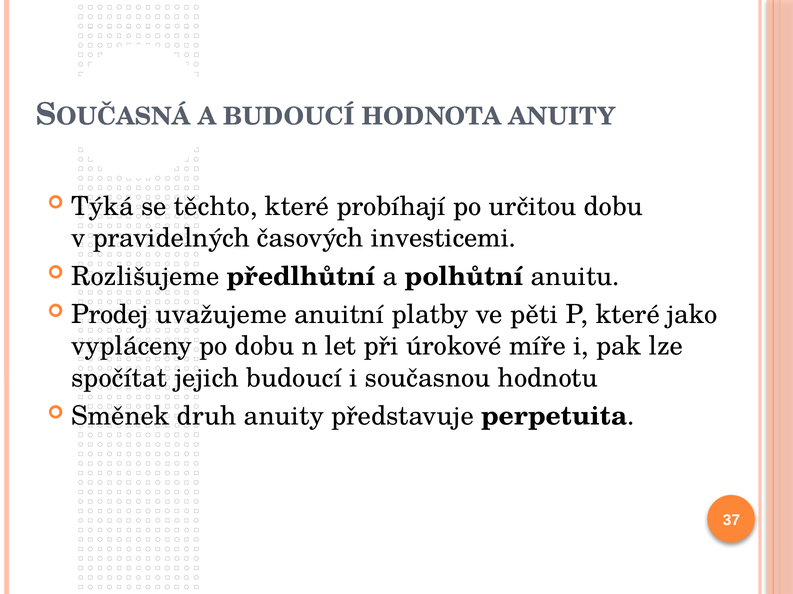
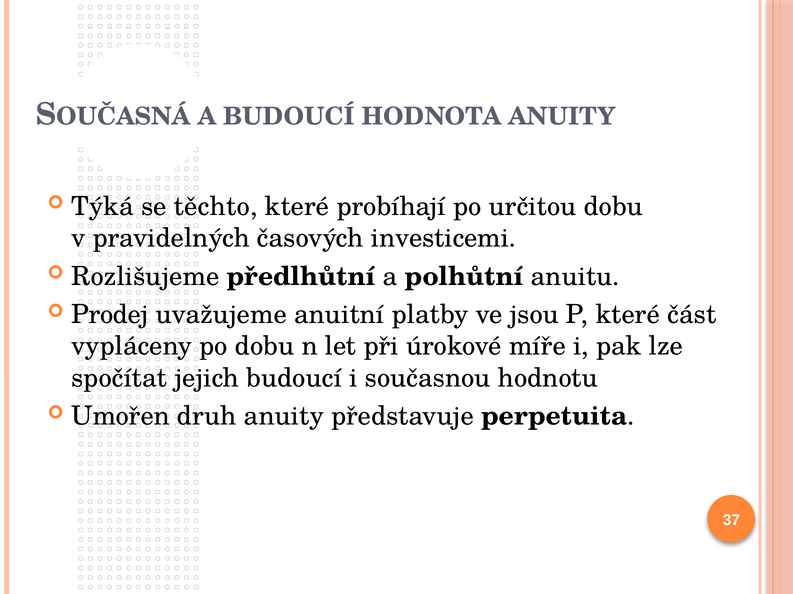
pěti: pěti -> jsou (534, 315)
jako: jako -> část (692, 315)
Směnek: Směnek -> Umořen (121, 417)
